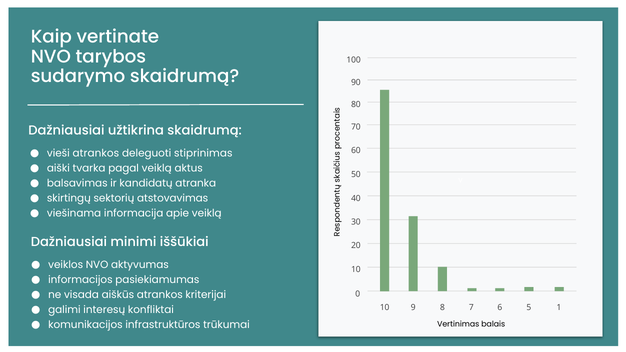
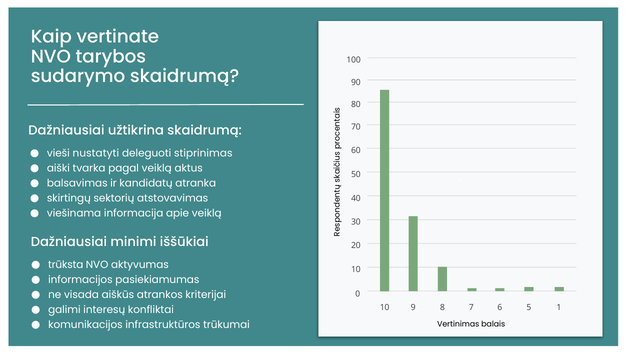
vieši atrankos: atrankos -> nustatyti (96, 153)
veiklos: veiklos -> trūksta (66, 265)
